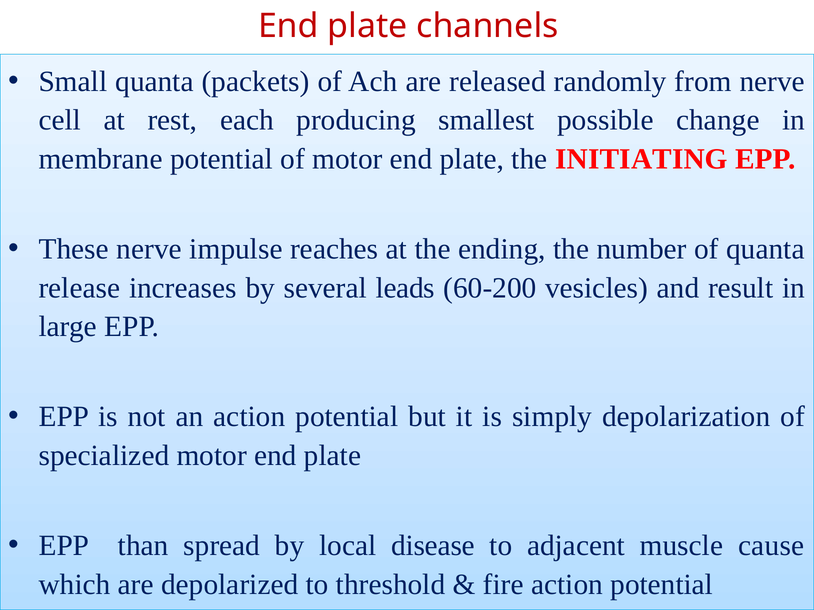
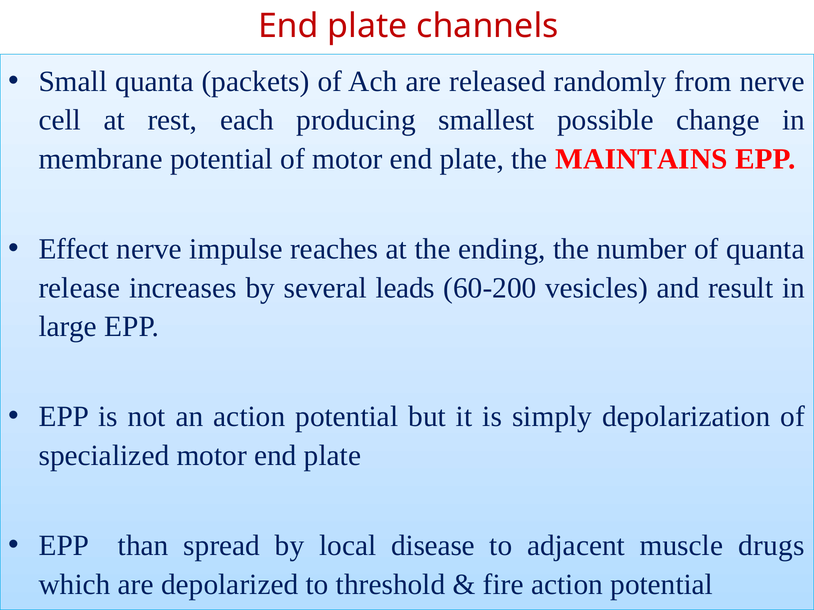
INITIATING: INITIATING -> MAINTAINS (642, 159)
These: These -> Effect (74, 249)
cause: cause -> drugs (771, 546)
